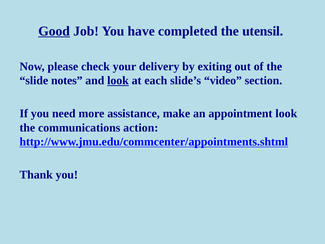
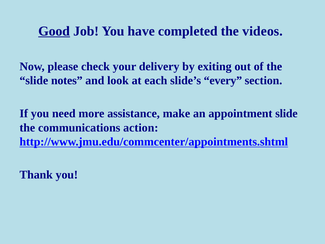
utensil: utensil -> videos (263, 31)
look underline: present -> none (118, 81)
video: video -> every (223, 81)
appointment look: look -> slide (286, 113)
